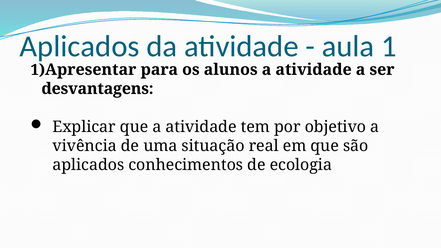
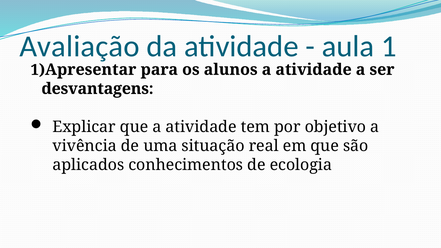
Aplicados: Aplicados -> Avaliação (79, 46)
